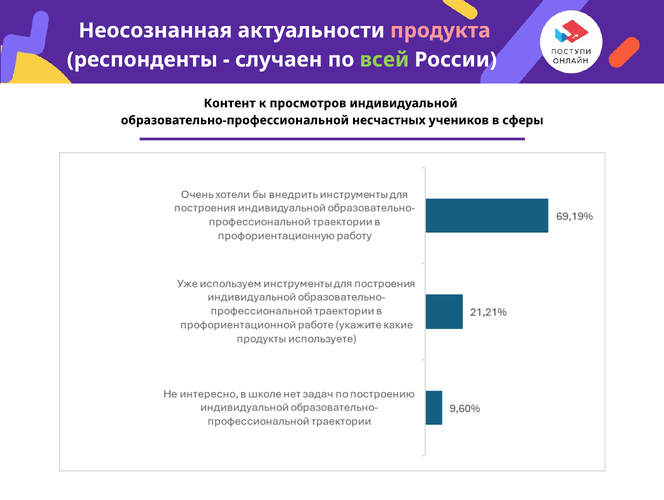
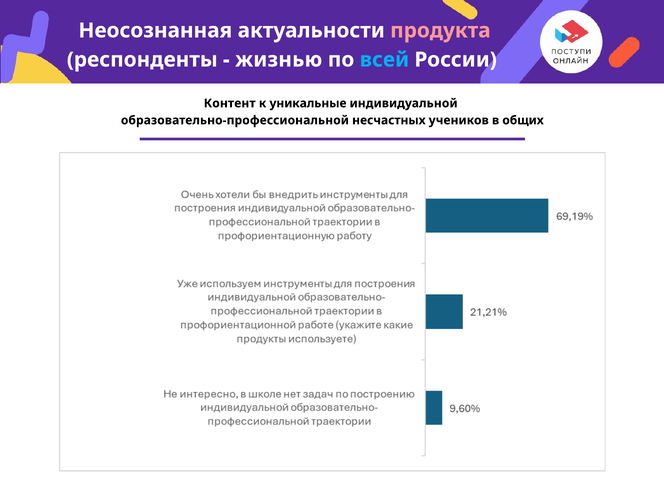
случаен: случаен -> жизнью (279, 60)
всей colour: light green -> light blue (384, 60)
просмотров: просмотров -> уникальные (308, 103)
сферы: сферы -> общих (523, 120)
